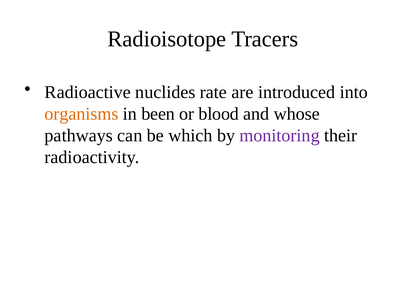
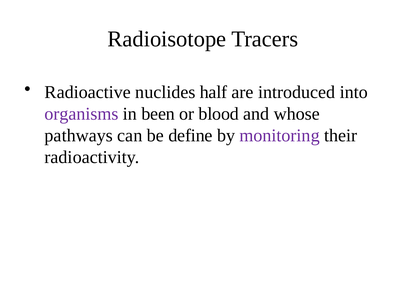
rate: rate -> half (214, 92)
organisms colour: orange -> purple (82, 114)
which: which -> define (191, 135)
